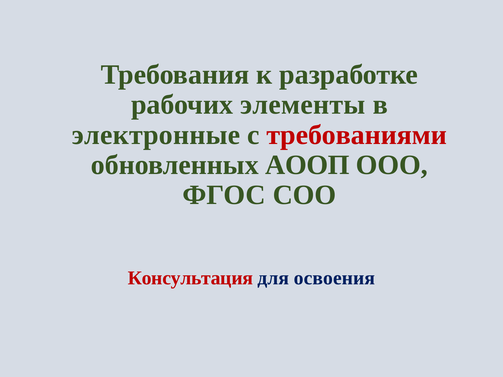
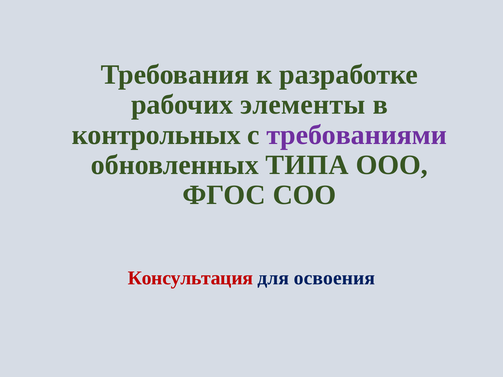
электронные: электронные -> контрольных (156, 135)
требованиями colour: red -> purple (357, 135)
АООП: АООП -> ТИПА (307, 165)
